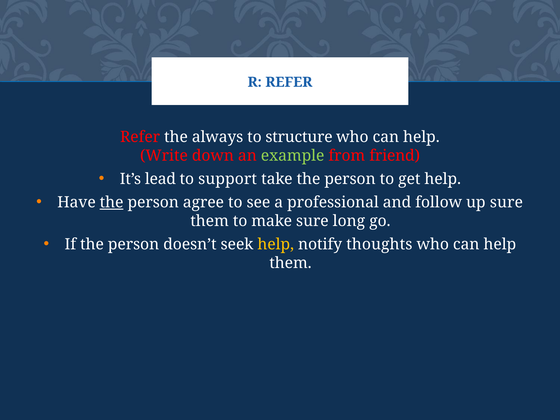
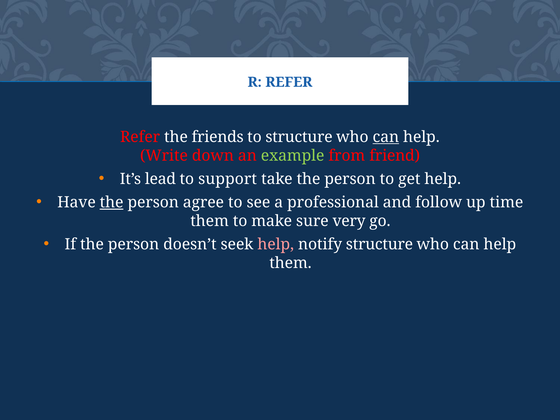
always: always -> friends (218, 137)
can underline: none -> present (386, 137)
up sure: sure -> time (506, 202)
long: long -> very (349, 221)
help colour: yellow -> pink (276, 244)
notify thoughts: thoughts -> structure (379, 244)
